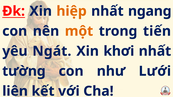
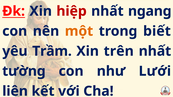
hiệp colour: orange -> red (72, 11)
tiến: tiến -> biết (157, 31)
Ngát: Ngát -> Trầm (52, 51)
khơi: khơi -> trên (119, 51)
